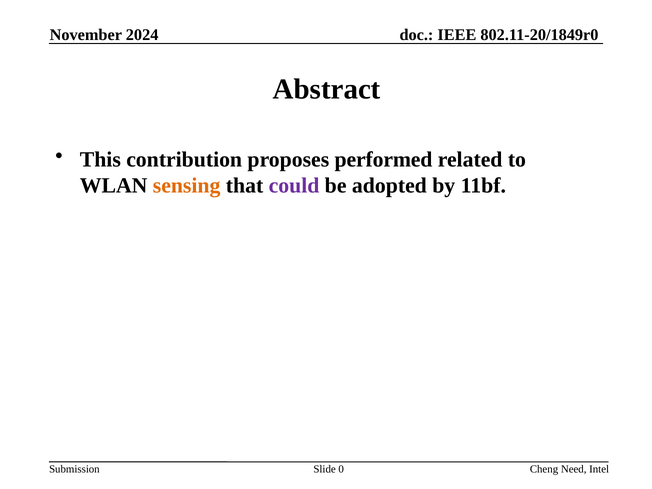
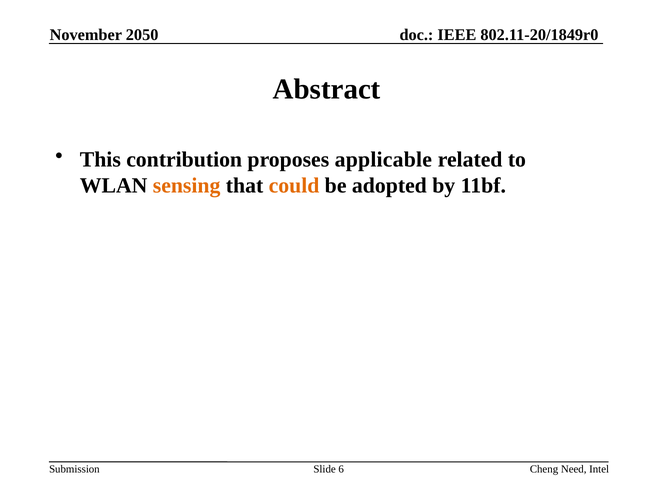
2024: 2024 -> 2050 (142, 35)
performed: performed -> applicable (383, 160)
could colour: purple -> orange (294, 186)
0: 0 -> 6 (341, 469)
